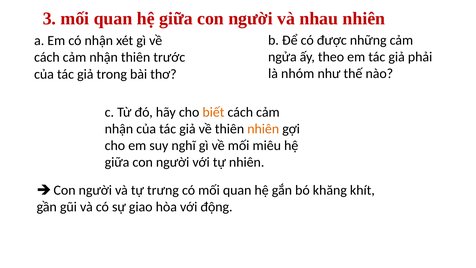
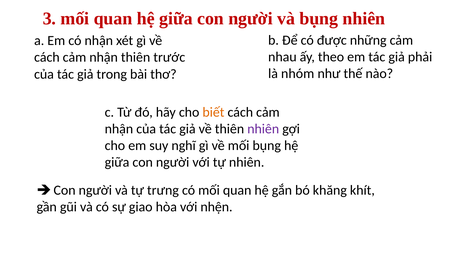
và nhau: nhau -> bụng (319, 18)
ngửa: ngửa -> nhau (282, 57)
nhiên colour: orange -> purple (263, 129)
mối miêu: miêu -> bụng (267, 145)
động: động -> nhện (216, 207)
